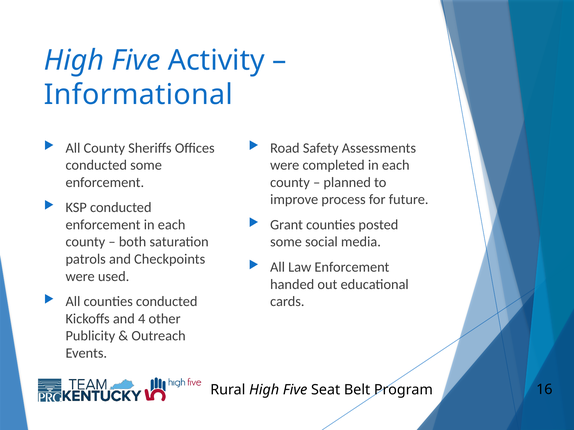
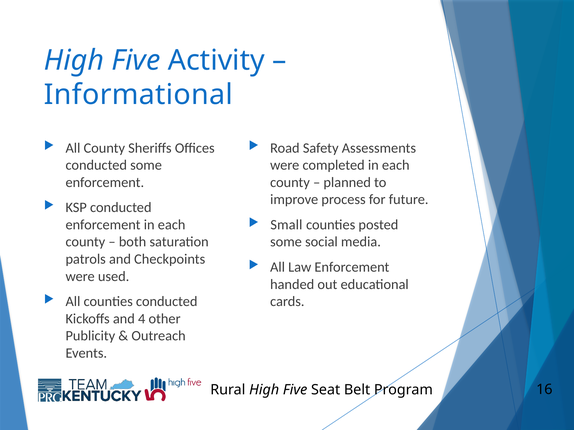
Grant: Grant -> Small (286, 225)
